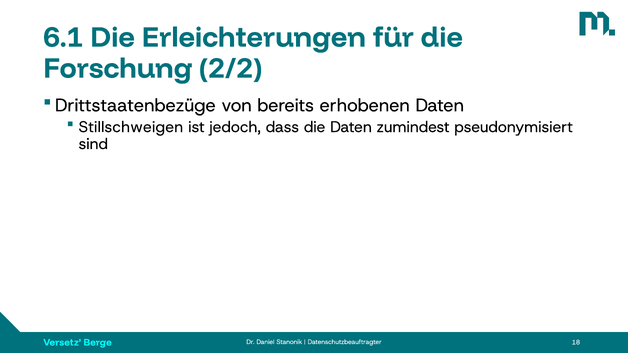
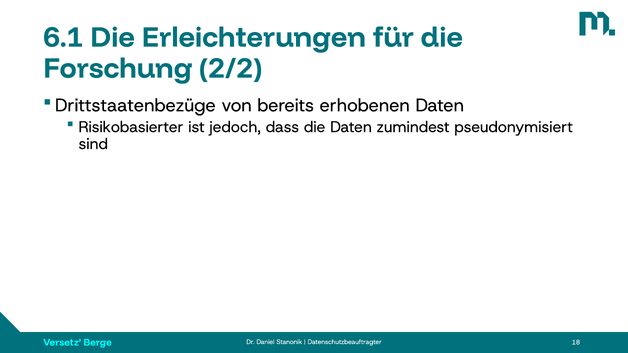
Stillschweigen: Stillschweigen -> Risikobasierter (131, 127)
